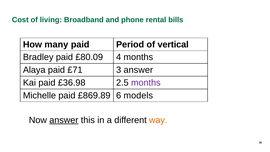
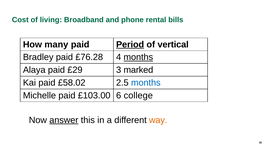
Period underline: none -> present (130, 44)
£80.09: £80.09 -> £76.28 (89, 57)
months underline: none -> present (138, 57)
£71: £71 -> £29 (75, 70)
3 answer: answer -> marked (138, 70)
£36.98: £36.98 -> £58.02 (72, 83)
months colour: purple -> blue (146, 83)
£869.89: £869.89 -> £103.00 (94, 95)
models: models -> college (138, 95)
